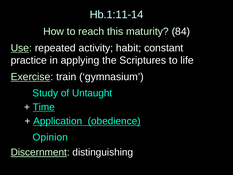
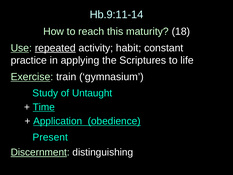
Hb.1:11-14: Hb.1:11-14 -> Hb.9:11-14 (117, 15)
84: 84 -> 18 (181, 31)
repeated underline: none -> present (55, 48)
Opinion: Opinion -> Present (50, 137)
